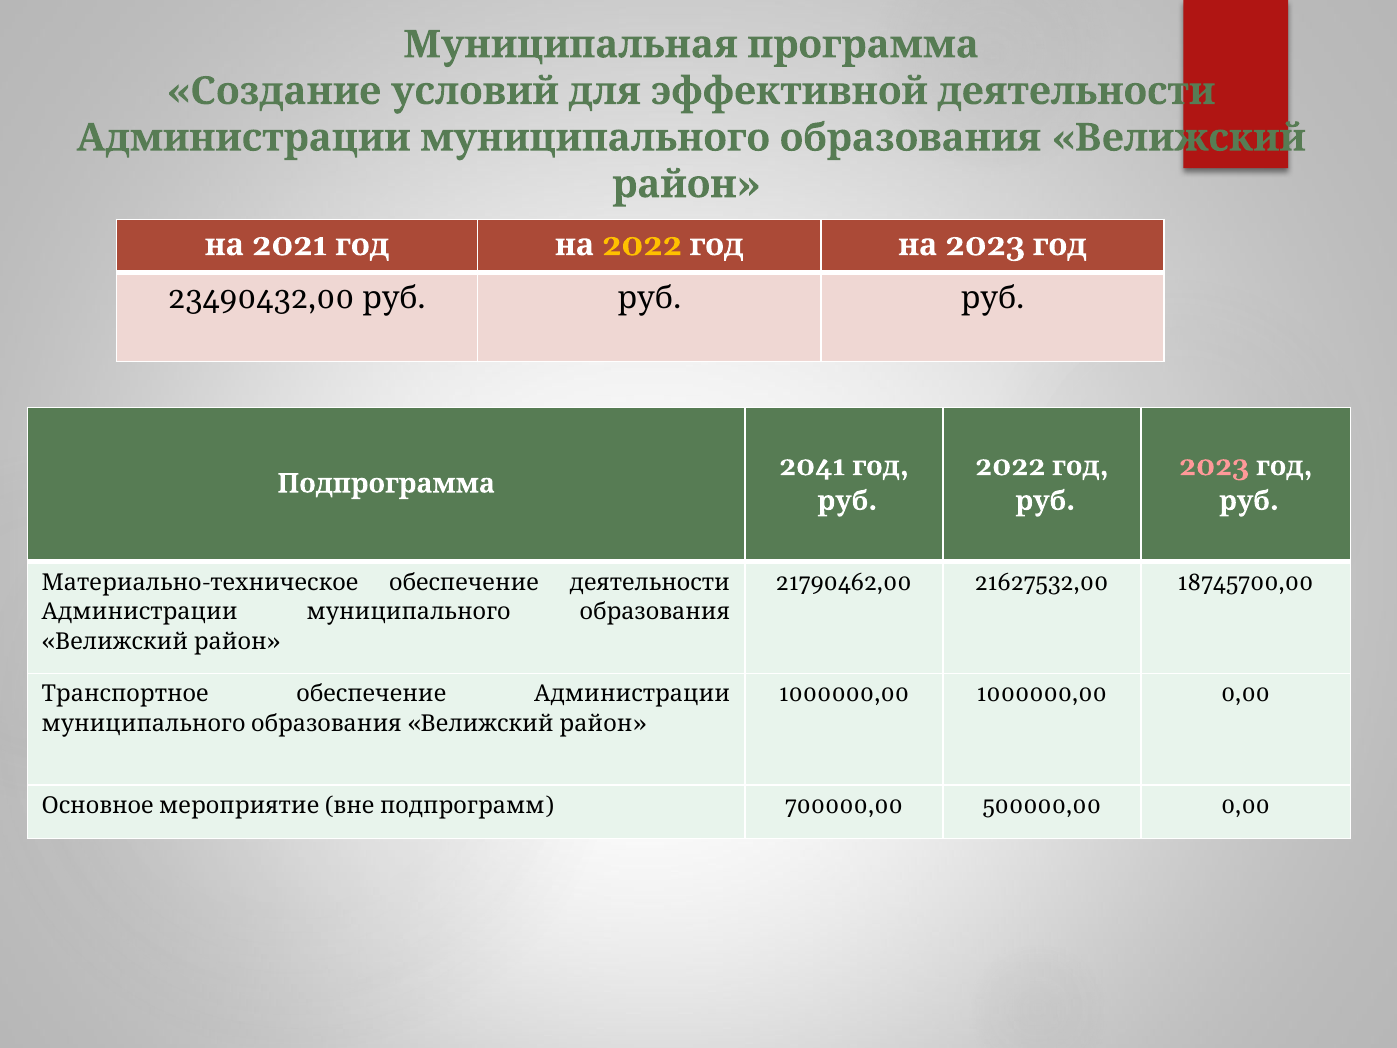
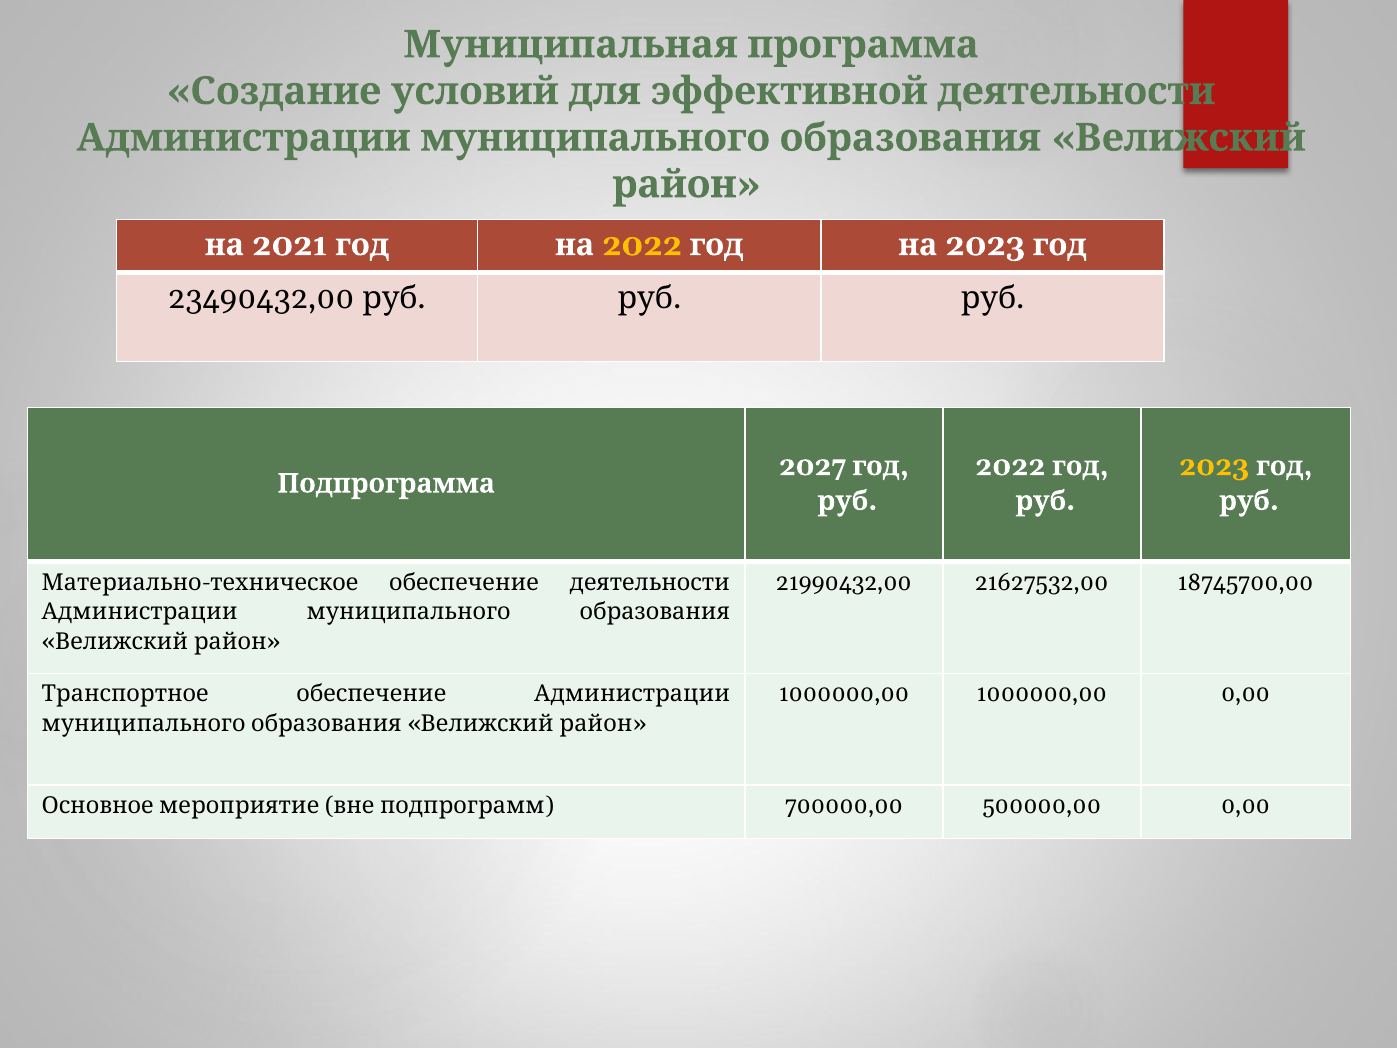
2041: 2041 -> 2027 (812, 466)
2023 colour: pink -> yellow (1214, 466)
21790462,00: 21790462,00 -> 21990432,00 (844, 582)
